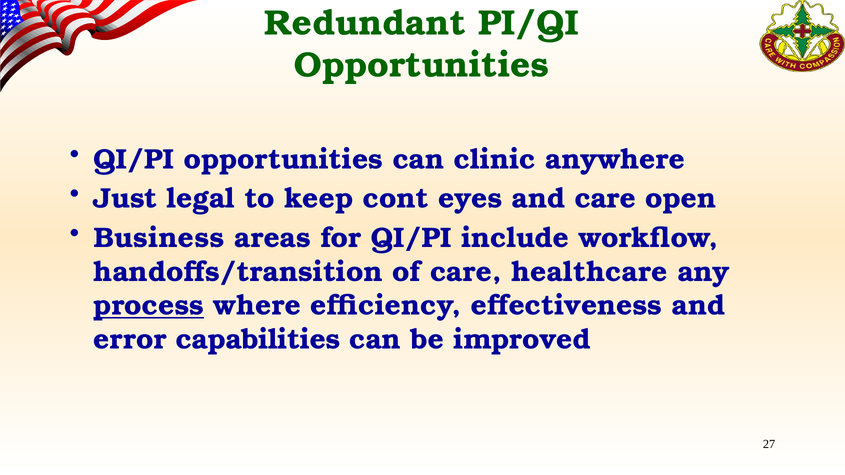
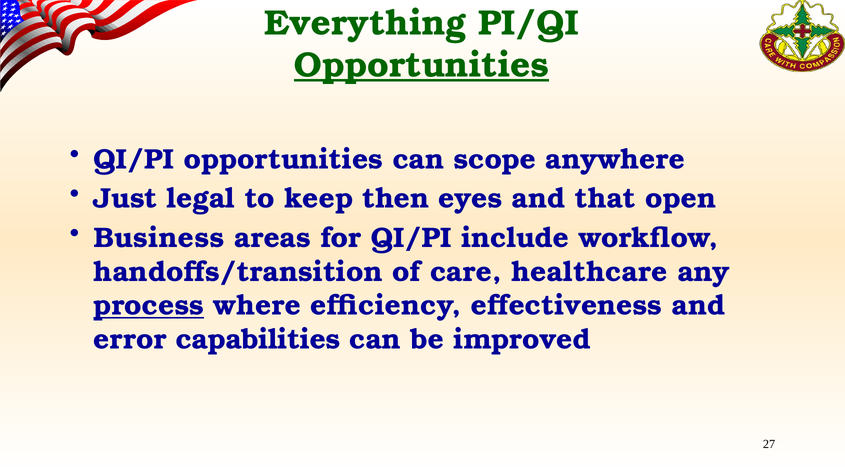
Redundant: Redundant -> Everything (365, 23)
Opportunities underline: none -> present (422, 65)
clinic: clinic -> scope (495, 159)
cont: cont -> then (396, 199)
and care: care -> that (605, 199)
